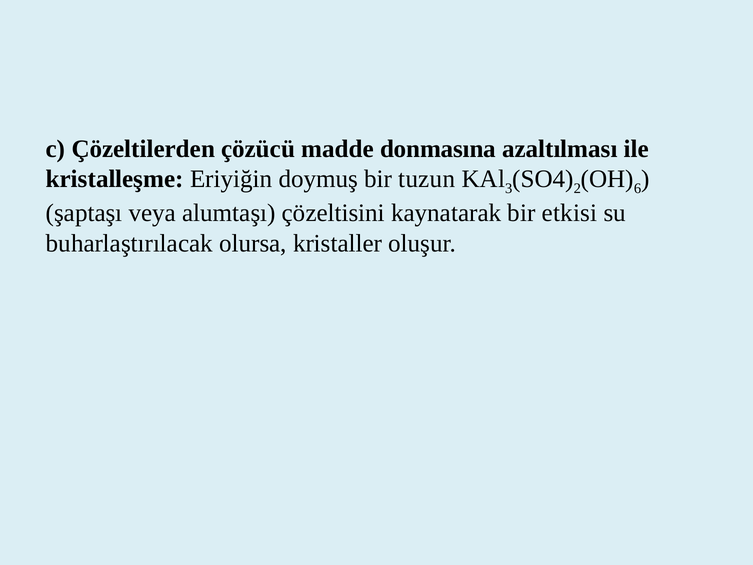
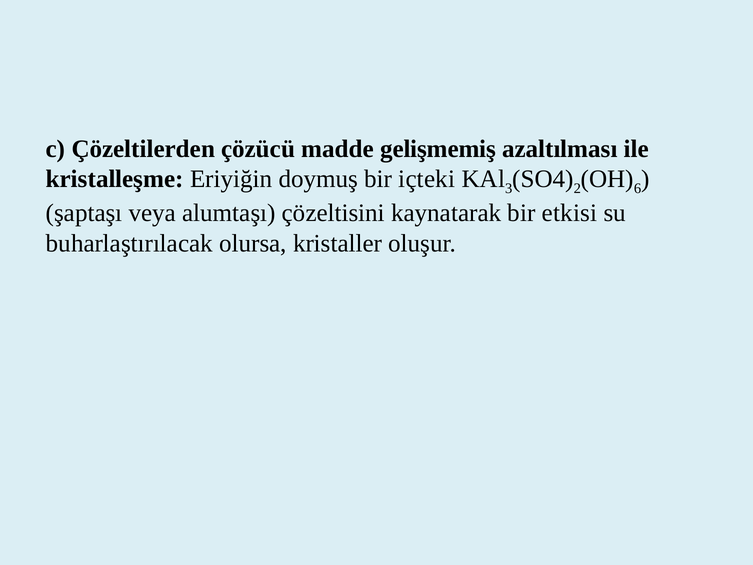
donmasına: donmasına -> gelişmemiş (438, 149)
tuzun: tuzun -> içteki (427, 179)
